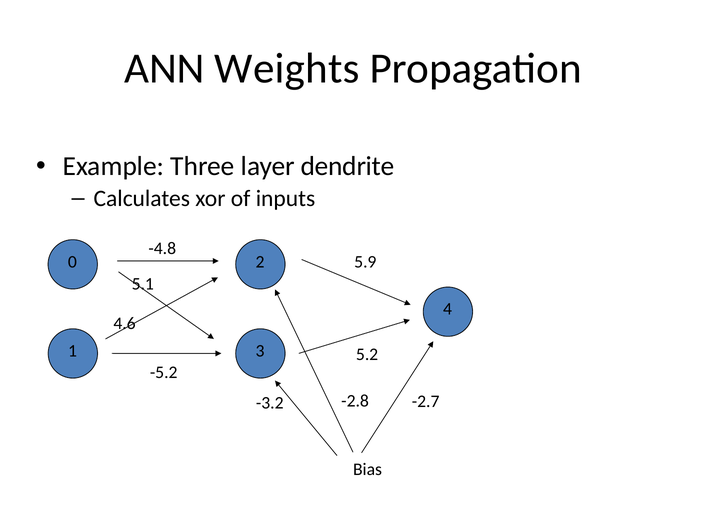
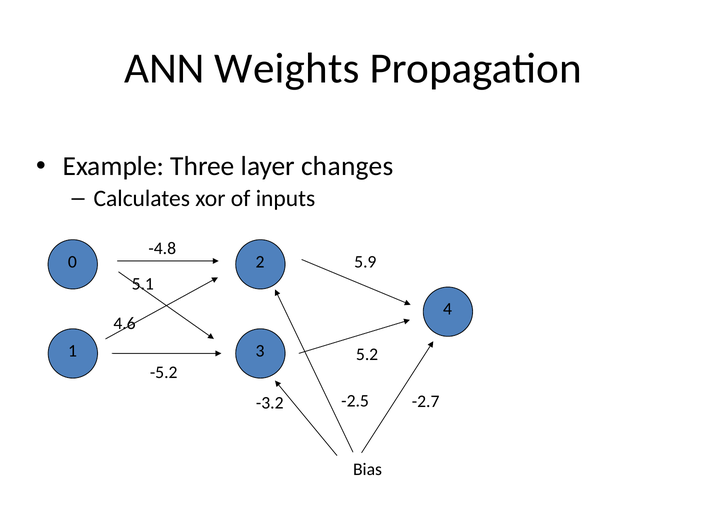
dendrite: dendrite -> changes (347, 166)
-2.8: -2.8 -> -2.5 (355, 401)
